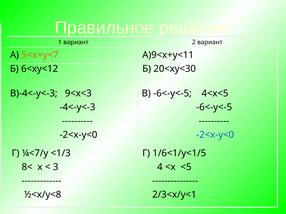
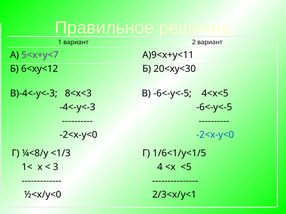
5<x+y<7 colour: orange -> purple (40, 55)
9<x<3: 9<x<3 -> 8<x<3 (78, 94)
¼<7/y: ¼<7/y -> ¼<8/y (35, 153)
8<: 8< -> 1< (27, 167)
½<x/y<8: ½<x/y<8 -> ½<x/y<0 (43, 195)
